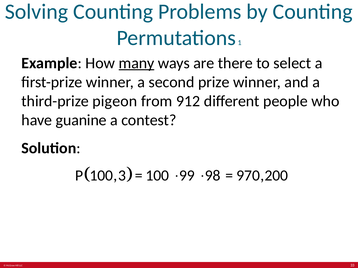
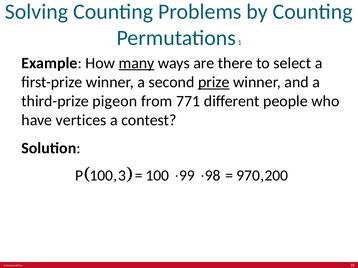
prize underline: none -> present (214, 82)
912: 912 -> 771 (188, 101)
guanine: guanine -> vertices (81, 120)
